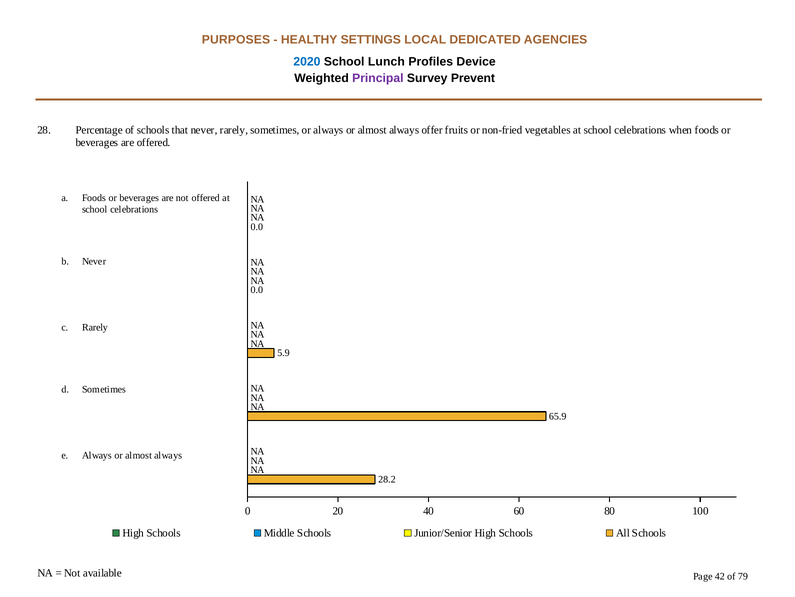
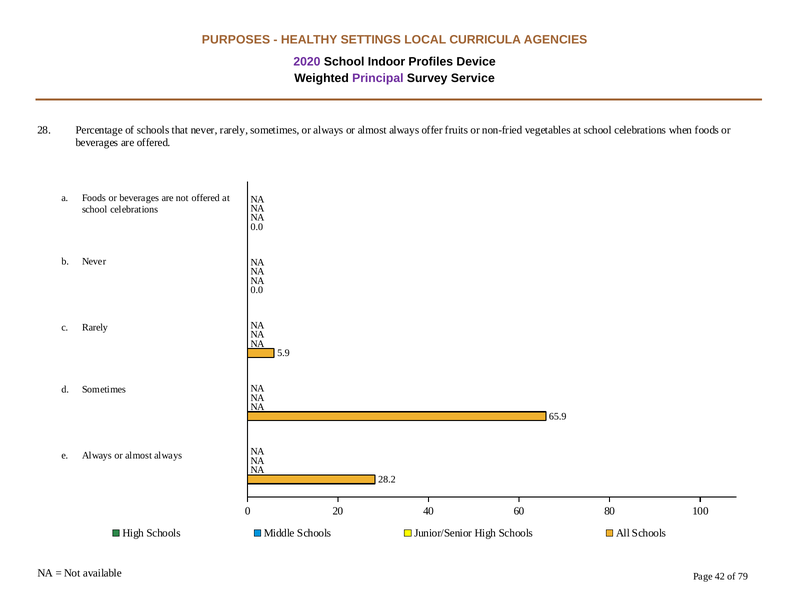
DEDICATED: DEDICATED -> CURRICULA (485, 40)
2020 colour: blue -> purple (307, 62)
Lunch: Lunch -> Indoor (386, 62)
Prevent: Prevent -> Service (473, 78)
